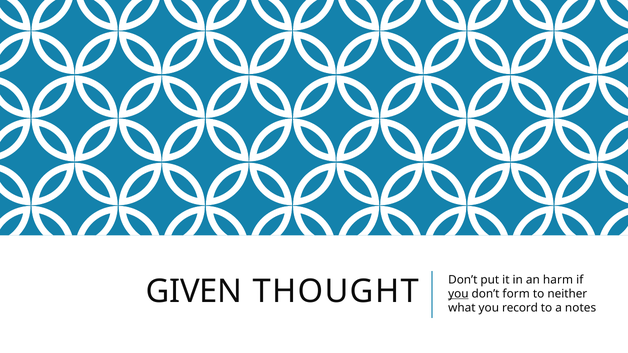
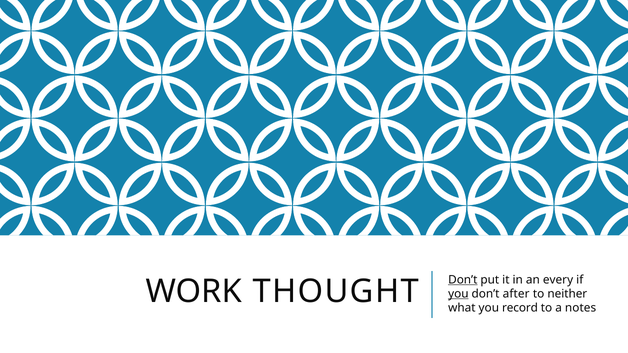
Don’t underline: none -> present (463, 280)
harm: harm -> every (558, 280)
GIVEN: GIVEN -> WORK (194, 292)
form: form -> after (516, 294)
